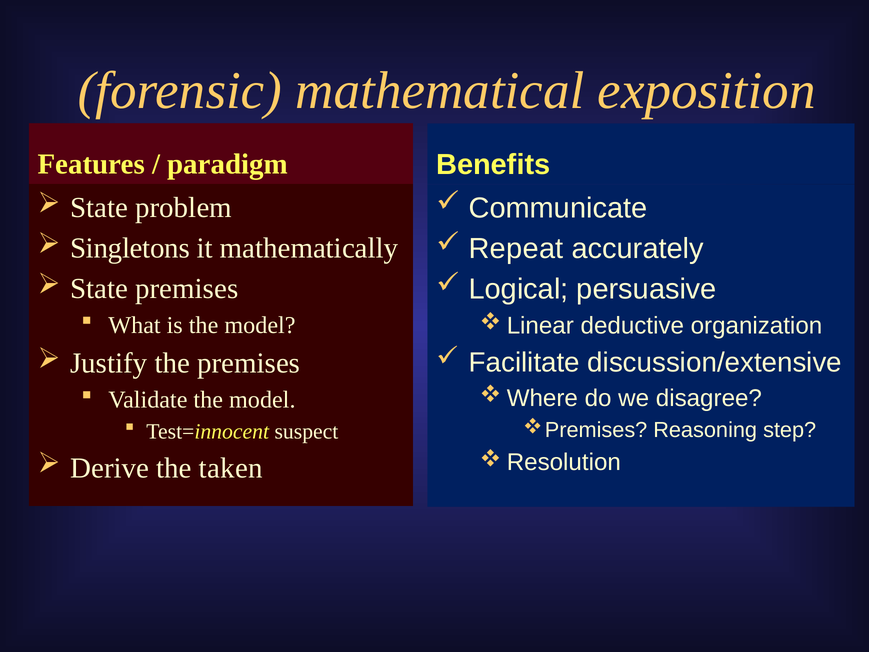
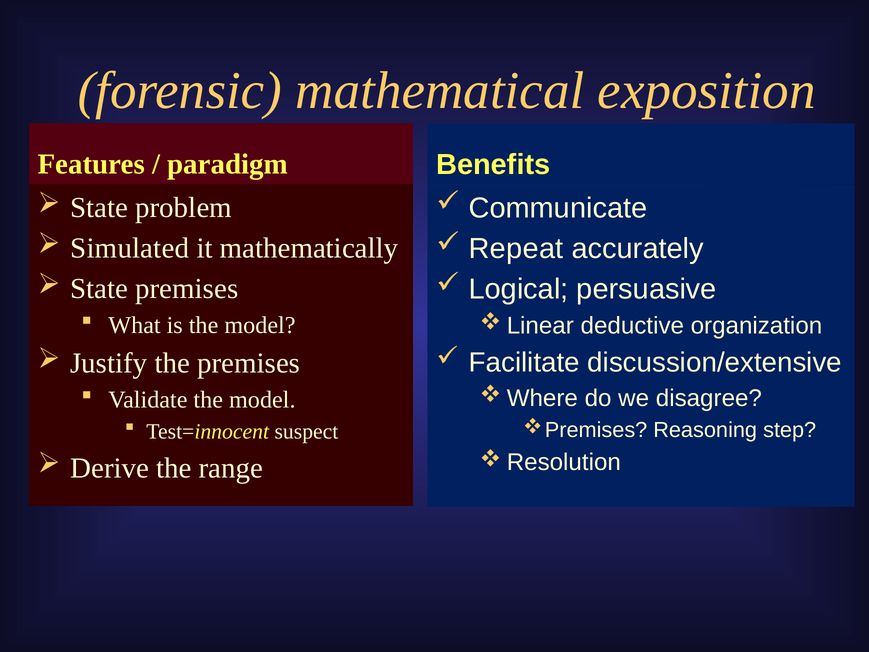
Singletons: Singletons -> Simulated (130, 248)
taken: taken -> range (231, 468)
